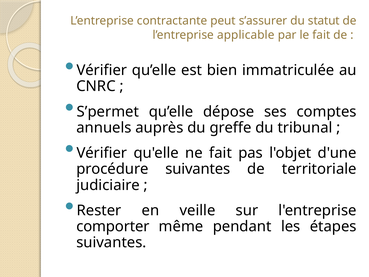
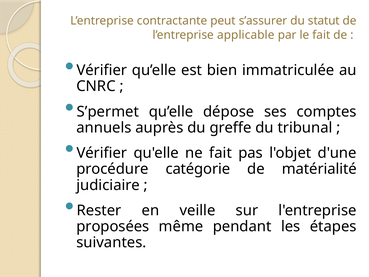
procédure suivantes: suivantes -> catégorie (198, 169)
territoriale: territoriale -> matérialité (319, 169)
comporter: comporter -> proposées (113, 226)
